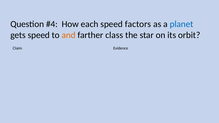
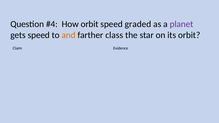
How each: each -> orbit (90, 24)
factors: factors -> graded (138, 24)
planet colour: blue -> purple (182, 24)
